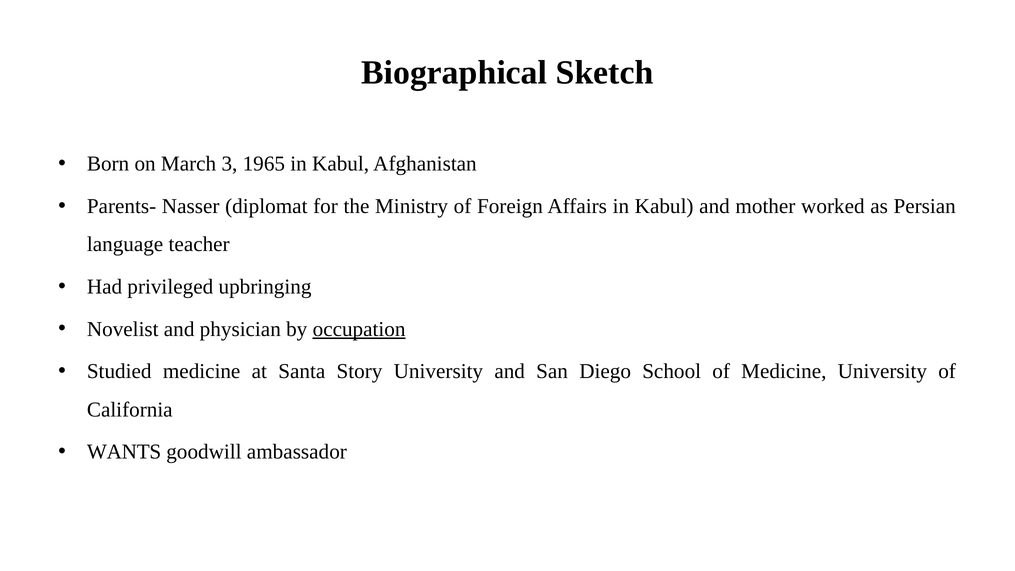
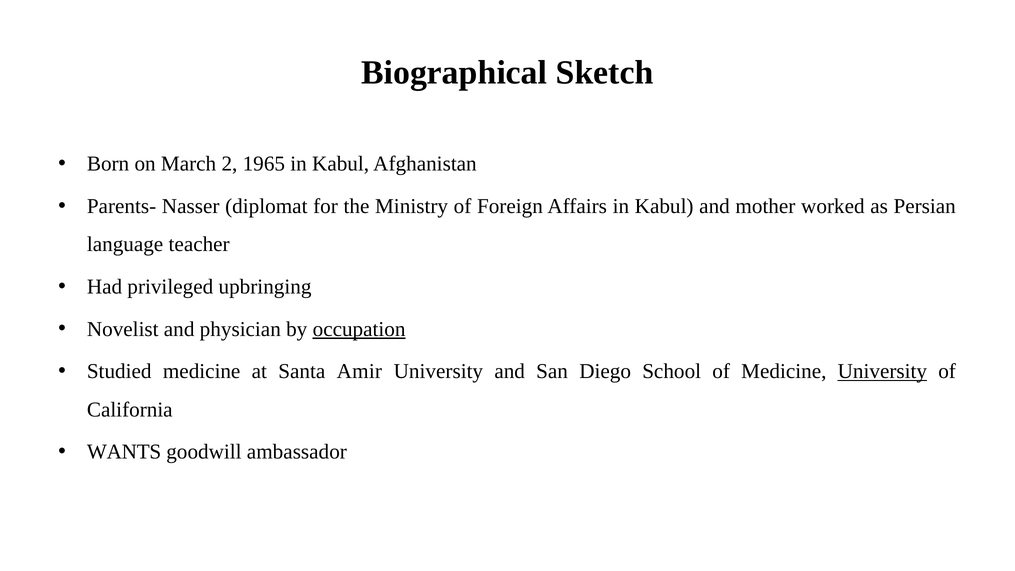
3: 3 -> 2 (229, 164)
Story: Story -> Amir (359, 371)
University underline: none -> present (882, 371)
